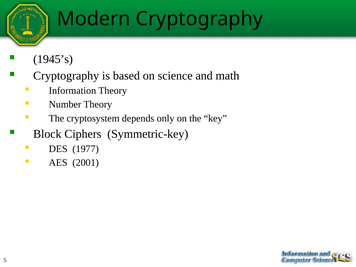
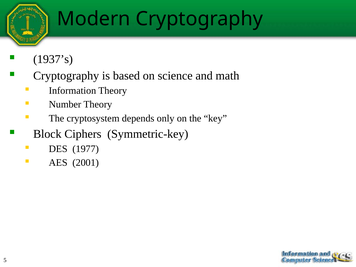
1945’s: 1945’s -> 1937’s (53, 59)
